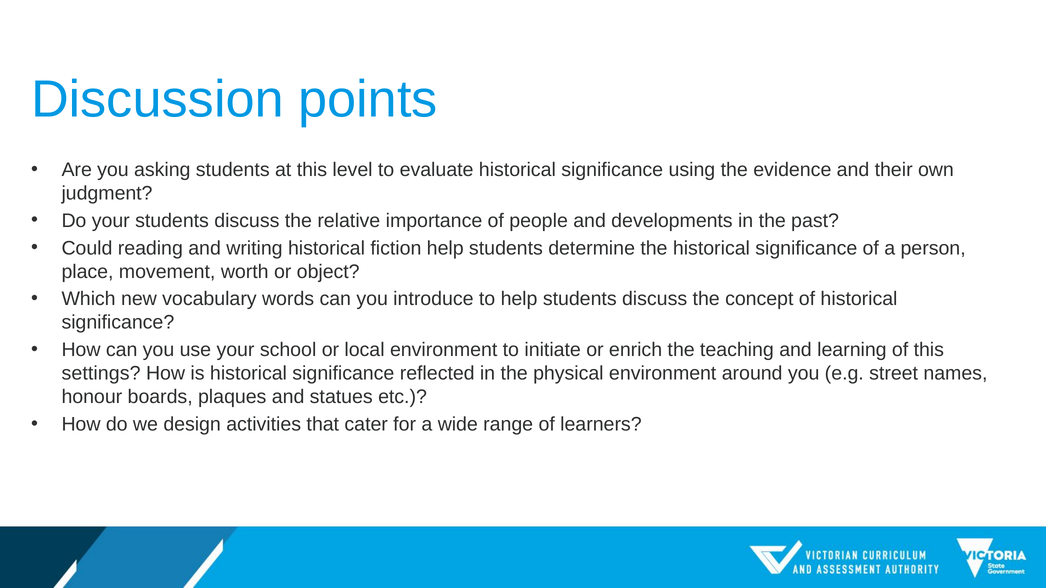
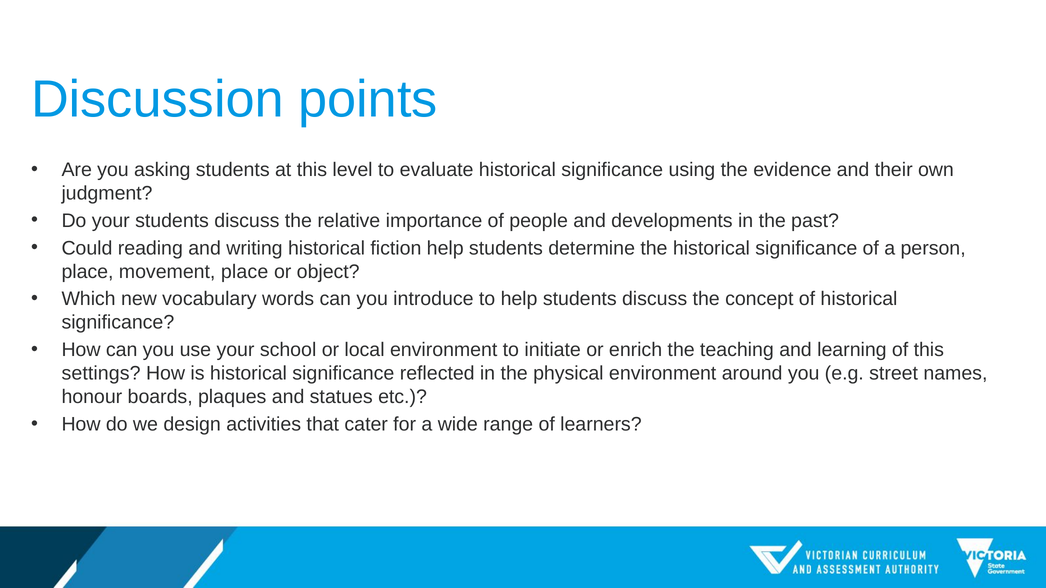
movement worth: worth -> place (245, 272)
